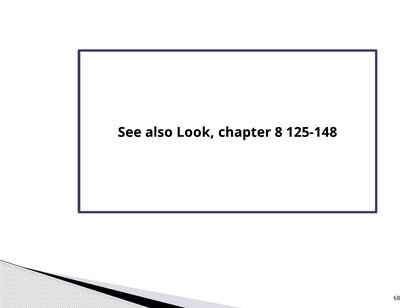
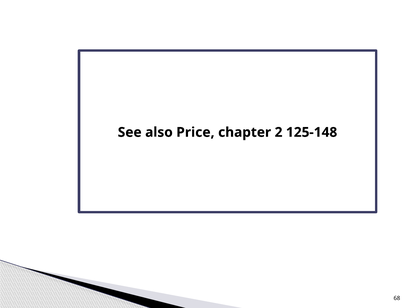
Look: Look -> Price (195, 132)
8: 8 -> 2 (279, 132)
